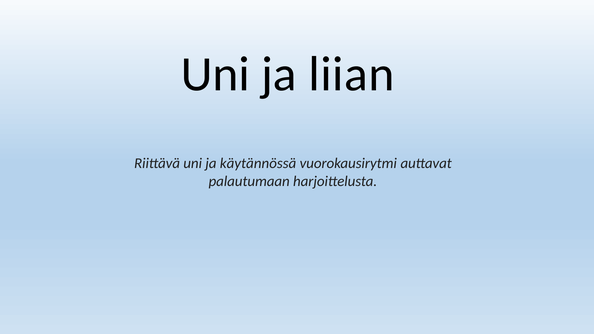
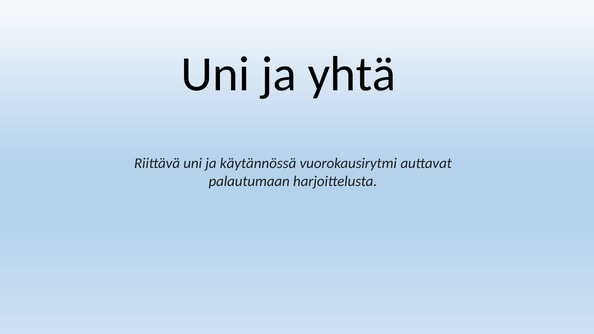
liian: liian -> yhtä (352, 74)
